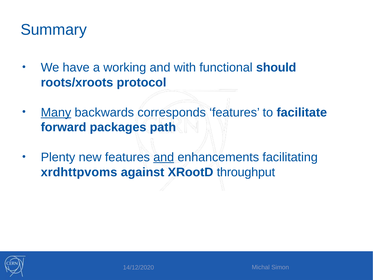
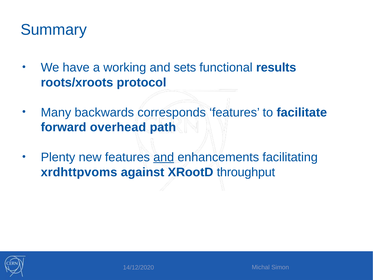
with: with -> sets (185, 68)
should: should -> results (276, 68)
Many underline: present -> none (56, 112)
packages: packages -> overhead (118, 127)
